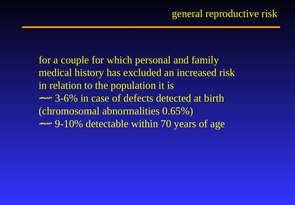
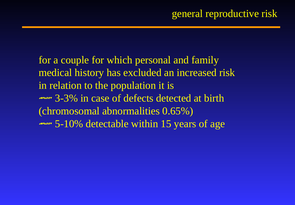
3-6%: 3-6% -> 3-3% (66, 98)
9-10%: 9-10% -> 5-10% (69, 123)
70: 70 -> 15 (166, 123)
